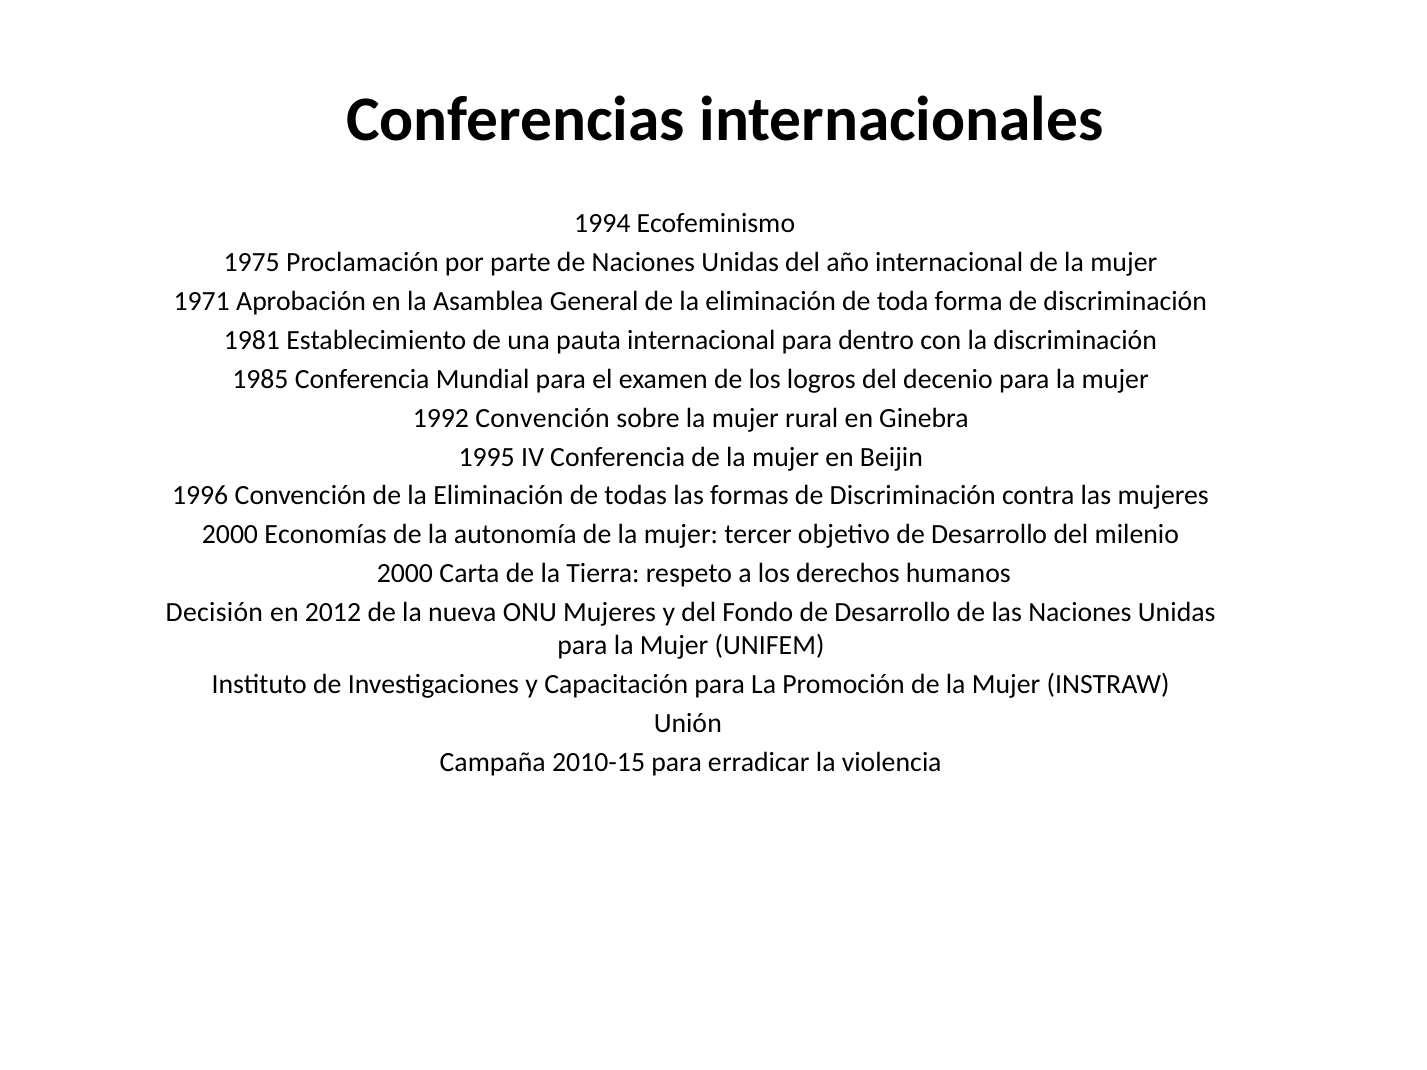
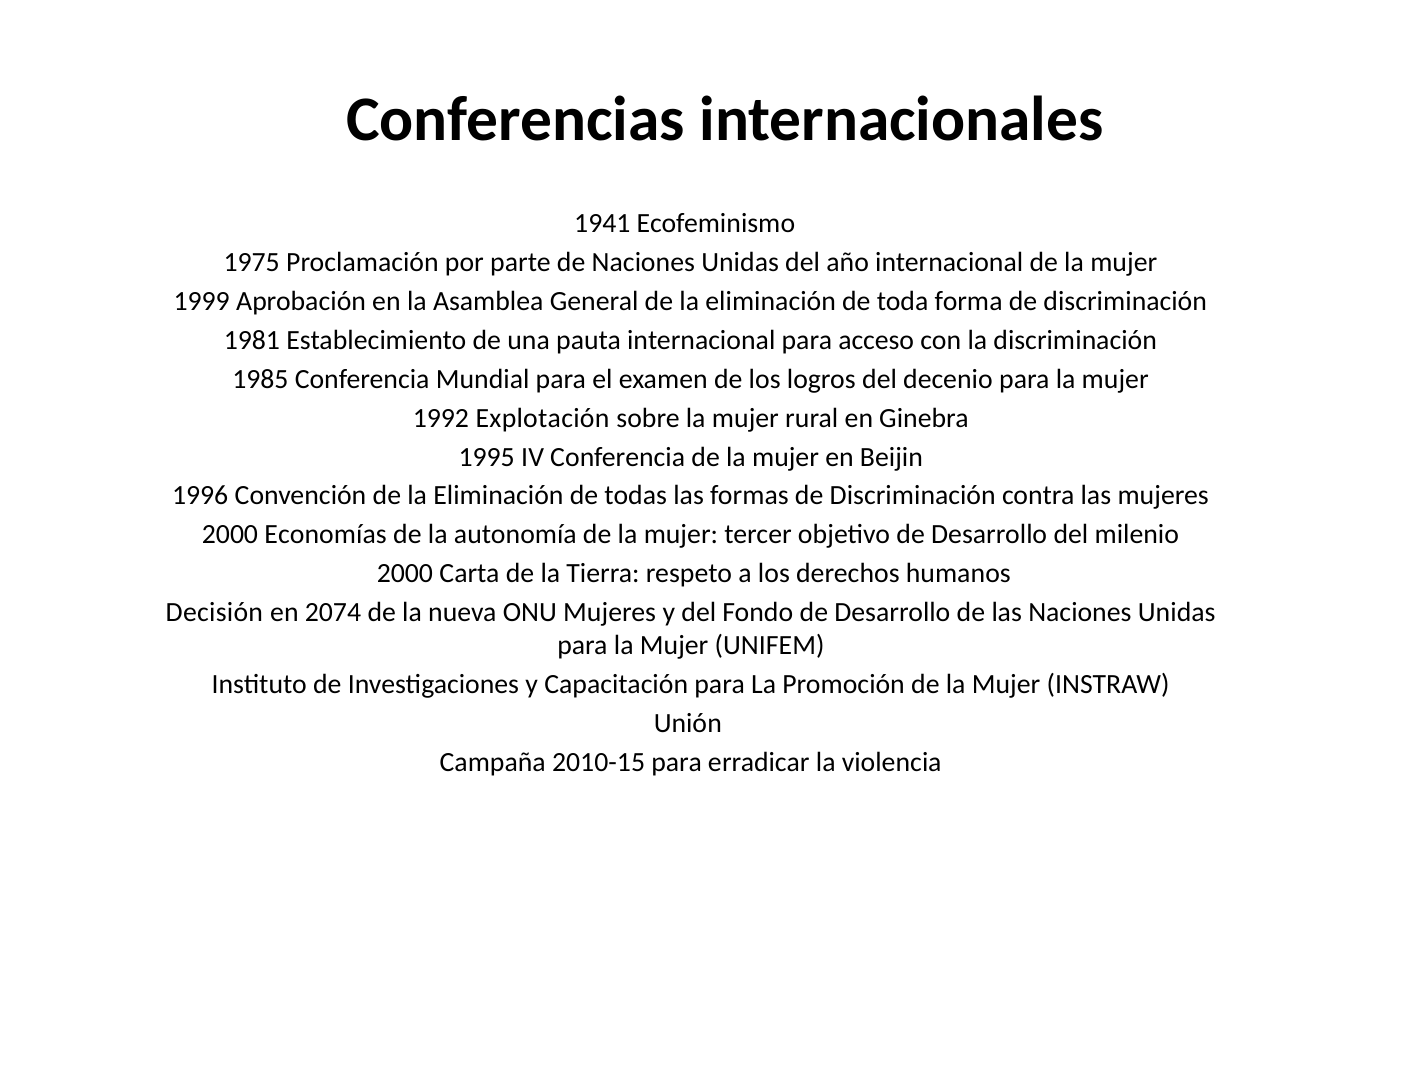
1994: 1994 -> 1941 (602, 224)
1971: 1971 -> 1999 (202, 301)
dentro: dentro -> acceso (876, 340)
1992 Convención: Convención -> Explotación (543, 418)
2012: 2012 -> 2074 (333, 612)
